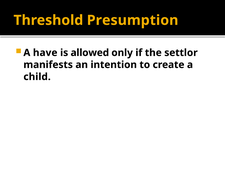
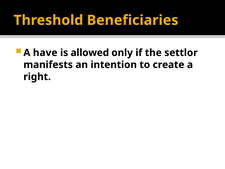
Presumption: Presumption -> Beneficiaries (133, 20)
child: child -> right (37, 77)
